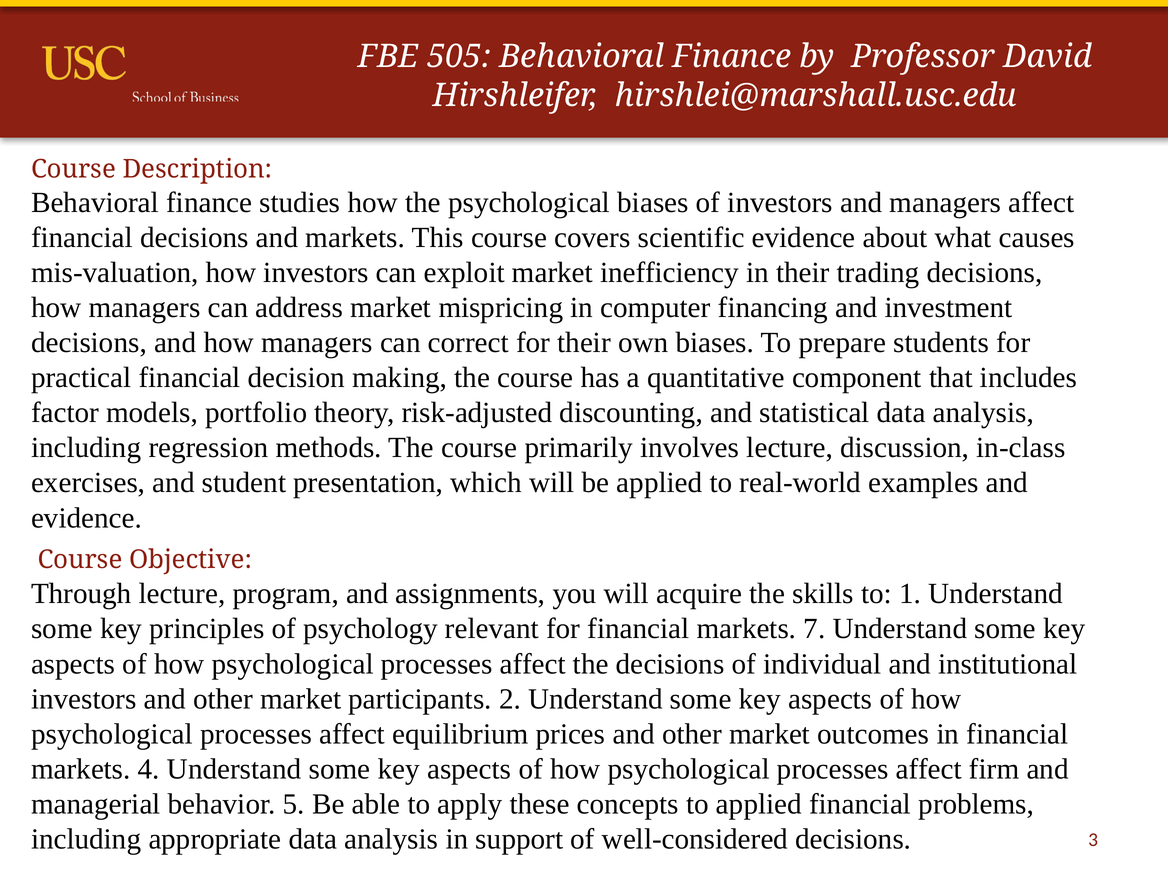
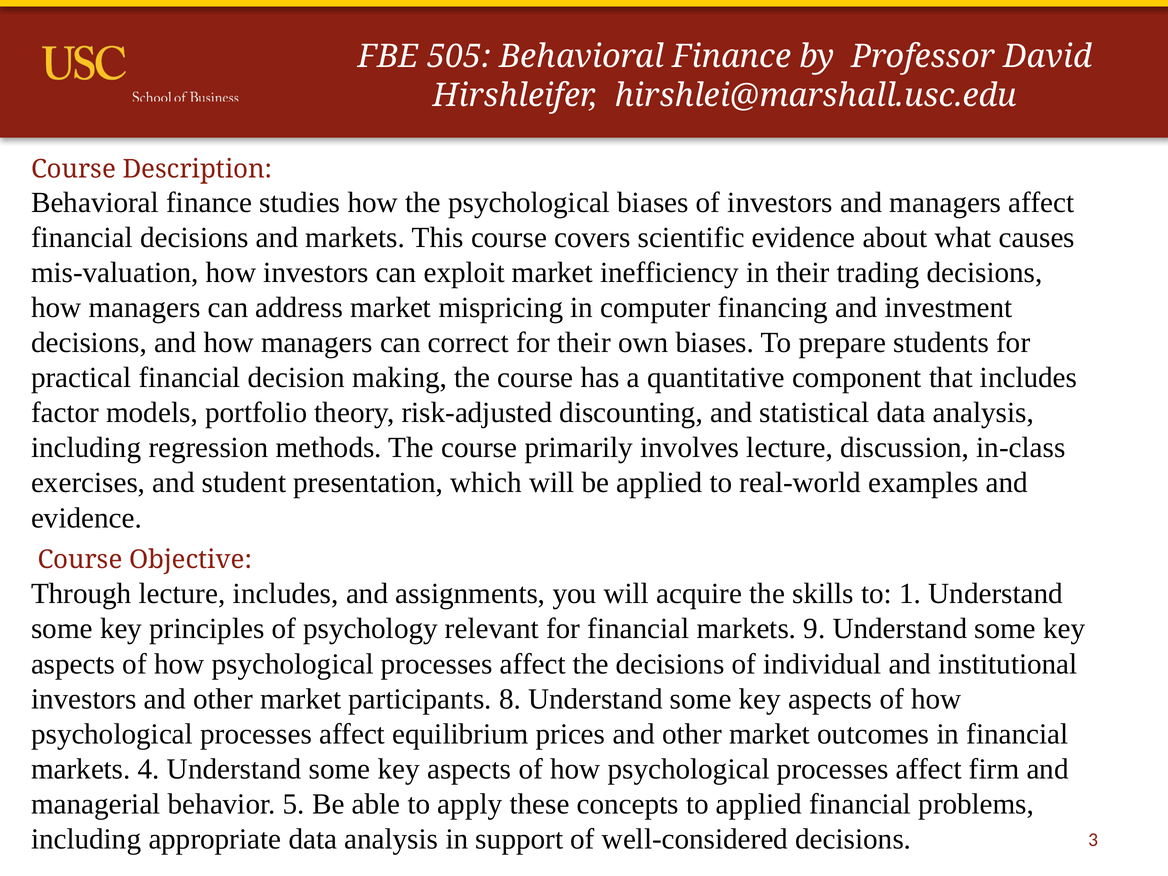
lecture program: program -> includes (286, 594)
7: 7 -> 9 (814, 629)
2: 2 -> 8 (510, 699)
